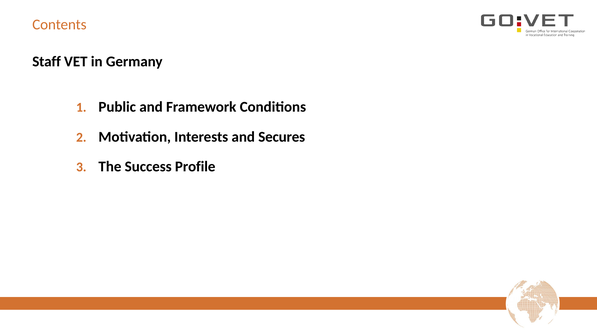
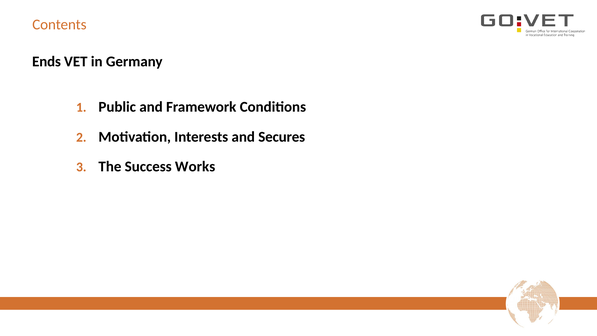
Staff: Staff -> Ends (47, 62)
Profile: Profile -> Works (195, 167)
